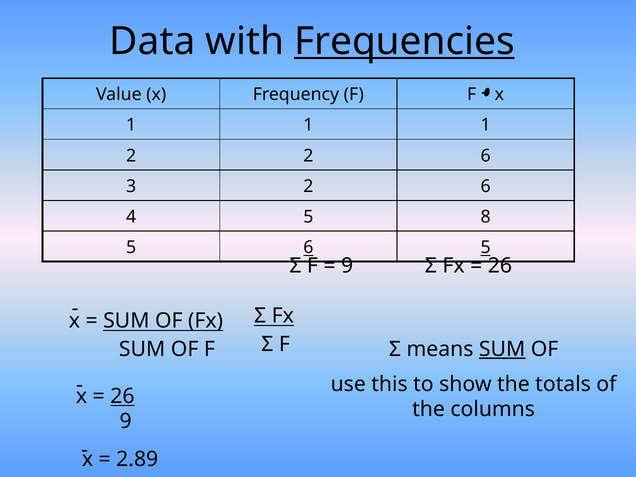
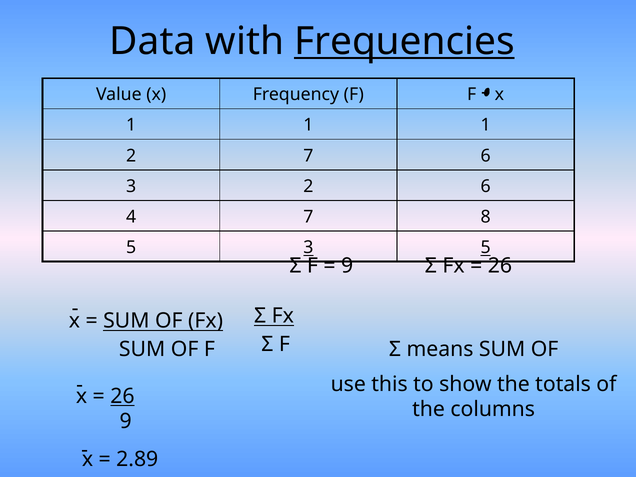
2 2: 2 -> 7 (308, 156)
4 5: 5 -> 7 (308, 217)
5 6: 6 -> 3 (308, 247)
SUM underline: present -> none (502, 349)
